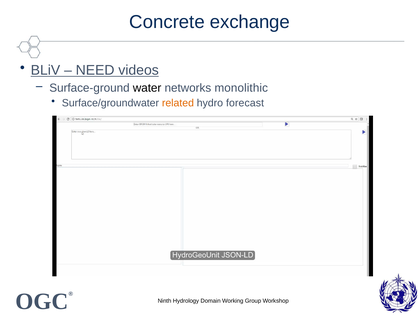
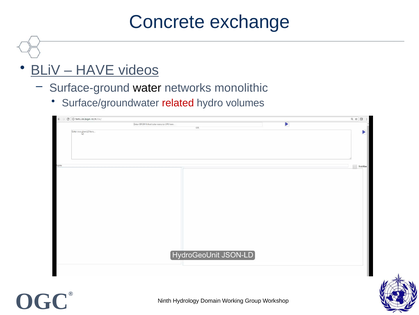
NEED: NEED -> HAVE (95, 70)
related colour: orange -> red (178, 103)
forecast: forecast -> volumes (245, 103)
